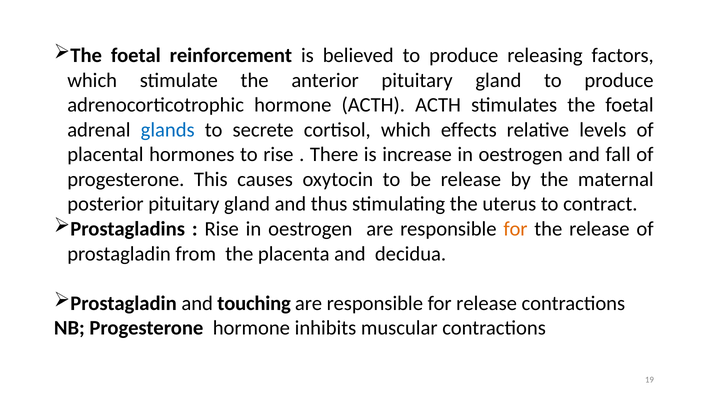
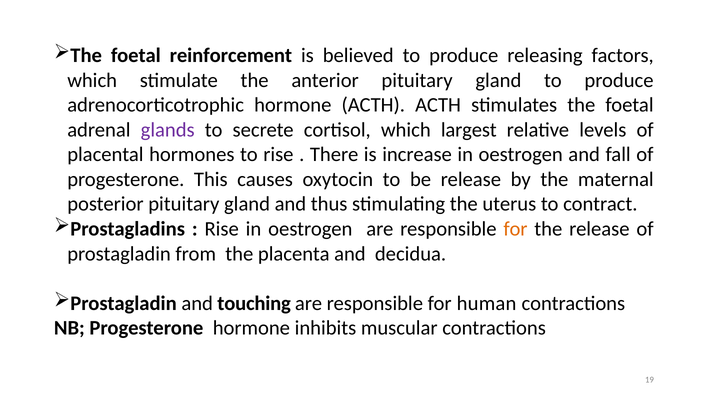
glands colour: blue -> purple (168, 130)
effects: effects -> largest (469, 130)
for release: release -> human (487, 303)
